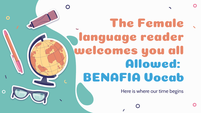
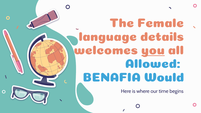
reader: reader -> details (162, 37)
you underline: none -> present (153, 50)
Vocab: Vocab -> Would (164, 77)
